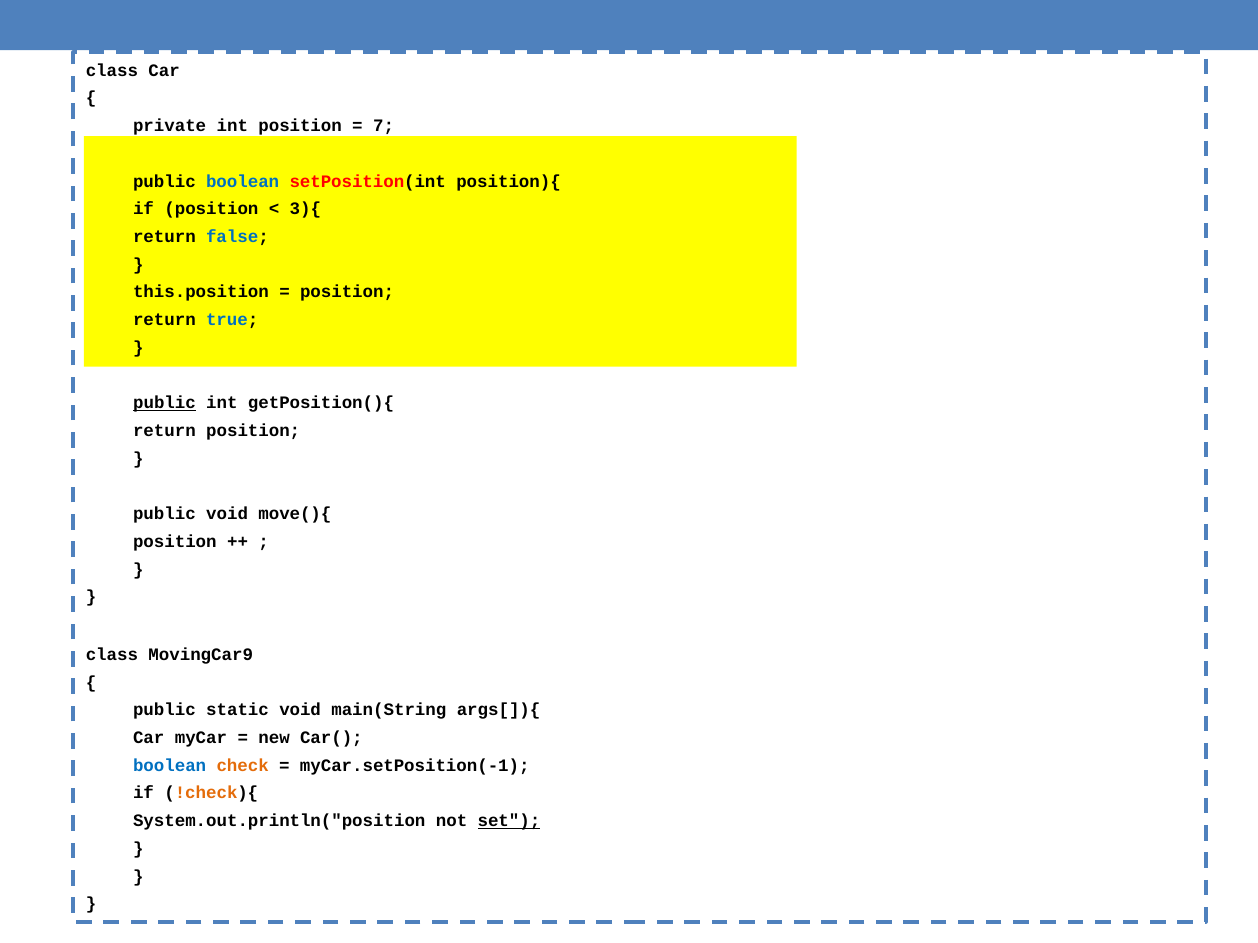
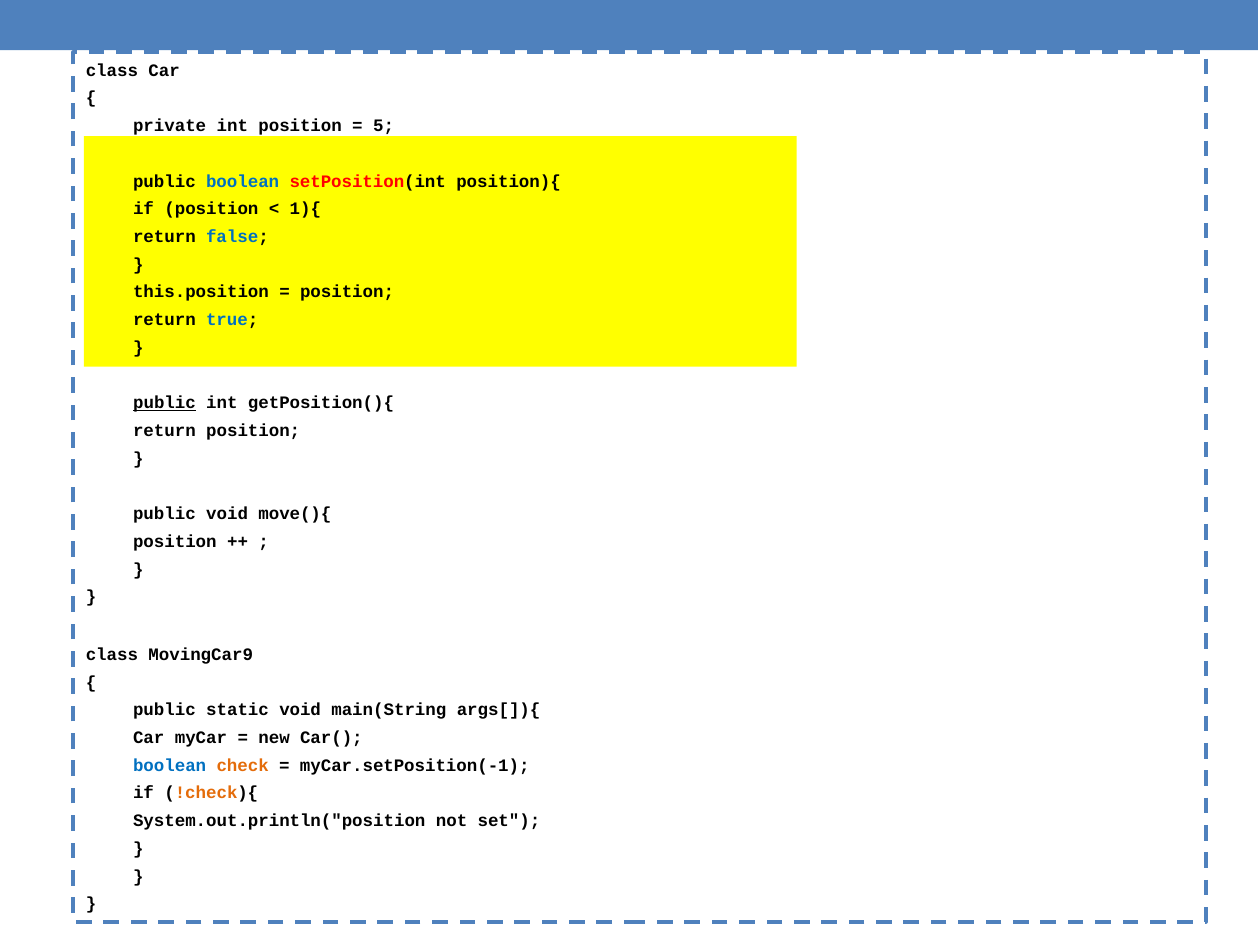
7: 7 -> 5 (384, 126)
3){: 3){ -> 1){ (305, 209)
set underline: present -> none (509, 821)
